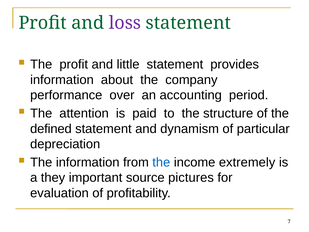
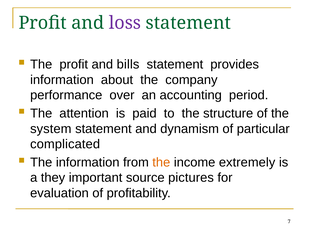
little: little -> bills (128, 64)
defined: defined -> system (51, 129)
depreciation: depreciation -> complicated (65, 144)
the colour: blue -> orange (161, 162)
